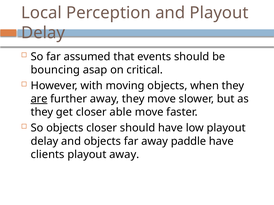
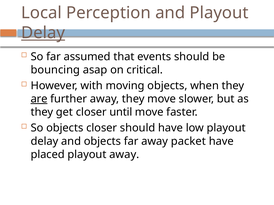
Delay underline: none -> present (43, 33)
able: able -> until (121, 112)
paddle: paddle -> packet (188, 142)
clients: clients -> placed (48, 155)
